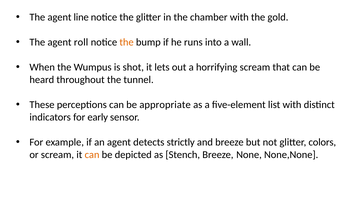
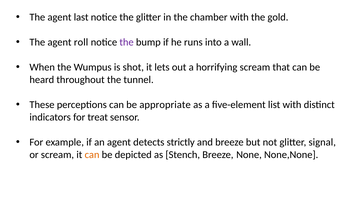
line: line -> last (81, 17)
the colour: orange -> purple (127, 42)
early: early -> treat (98, 117)
colors: colors -> signal (322, 143)
